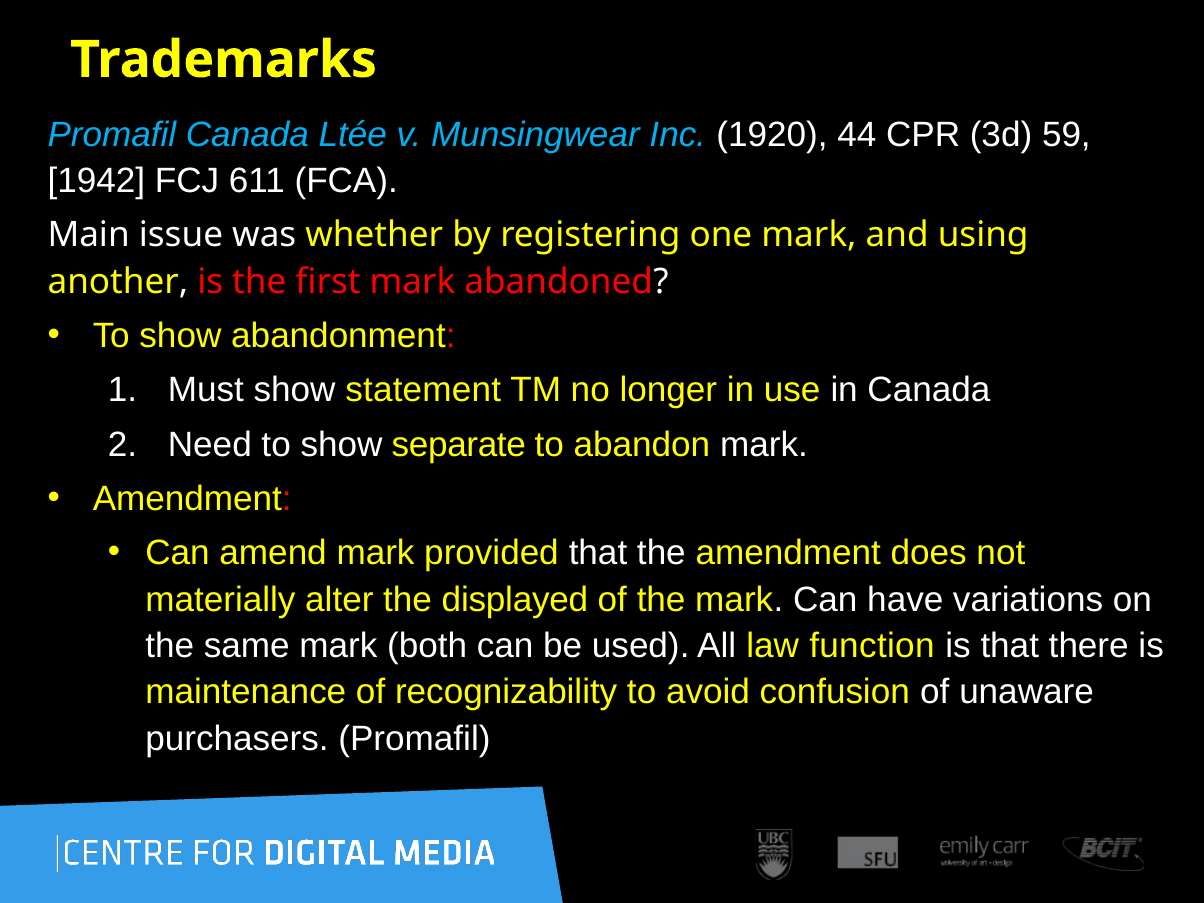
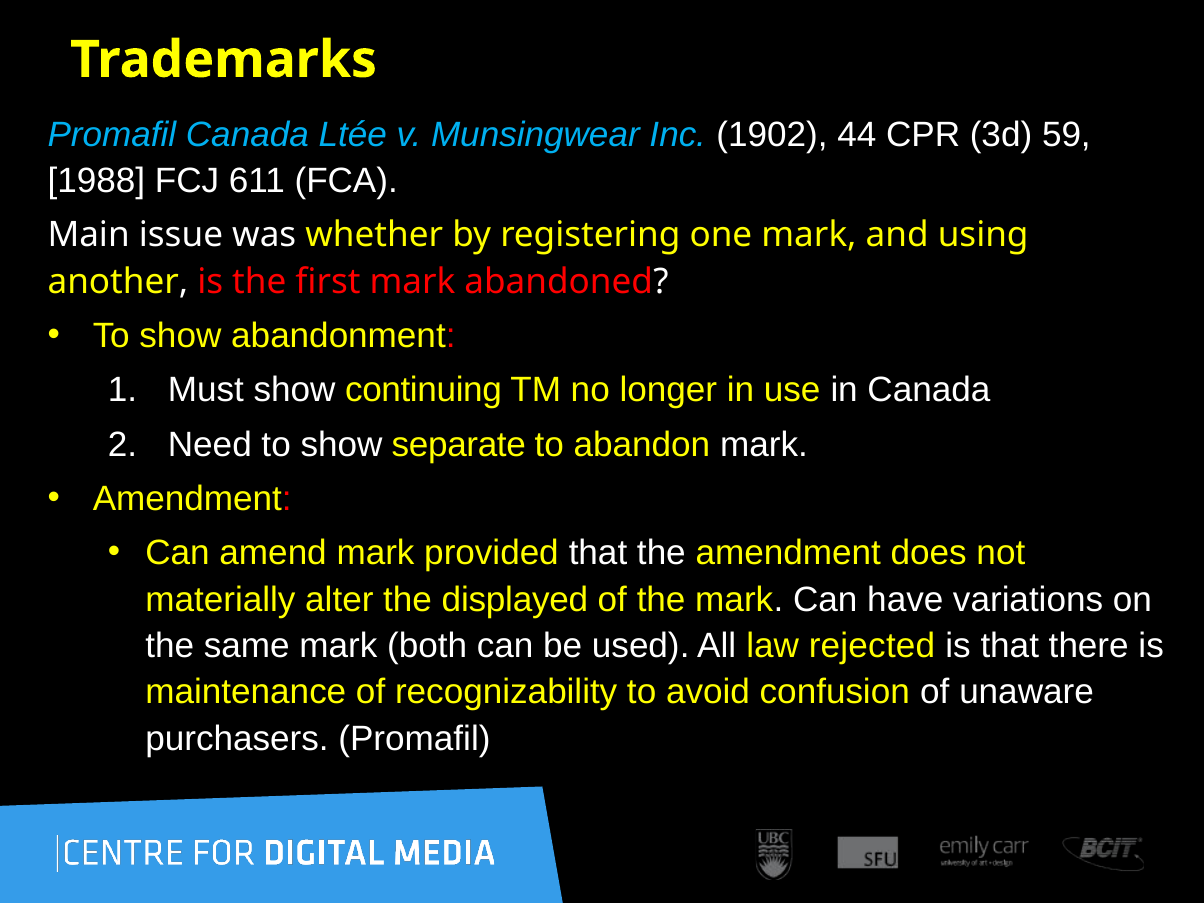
1920: 1920 -> 1902 (772, 135)
1942: 1942 -> 1988 (96, 181)
statement: statement -> continuing (424, 390)
function: function -> rejected (872, 646)
